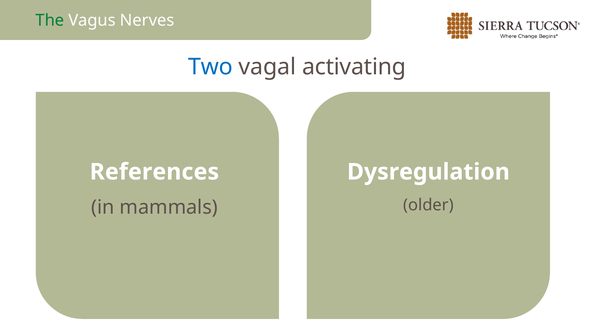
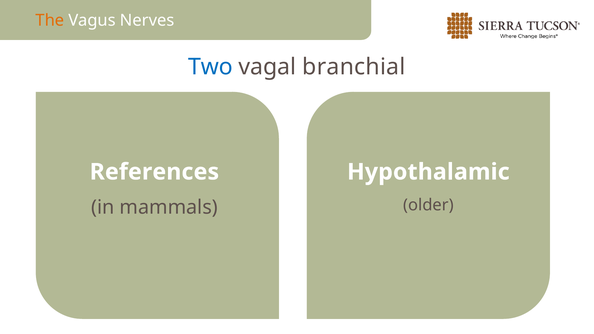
The colour: green -> orange (50, 21)
activating: activating -> branchial (354, 67)
Dysregulation: Dysregulation -> Hypothalamic (428, 172)
